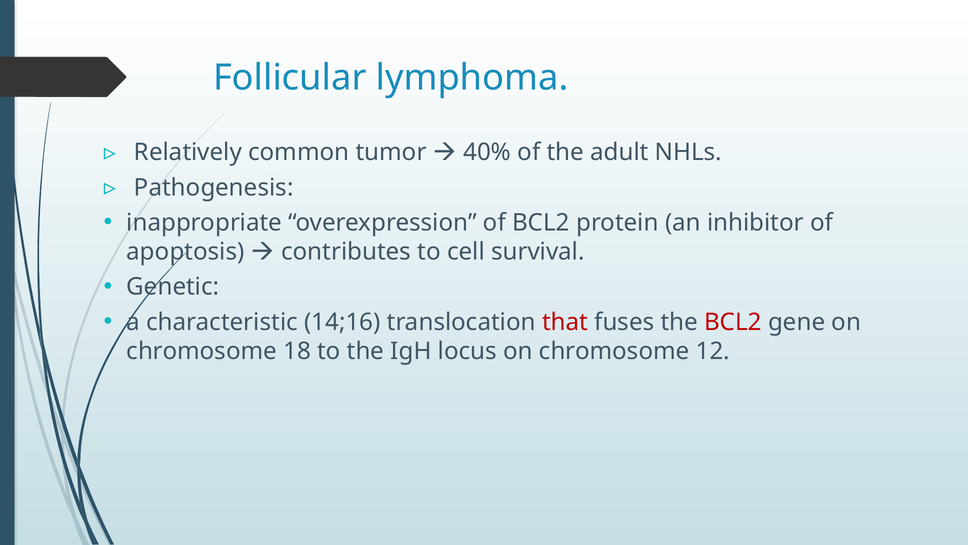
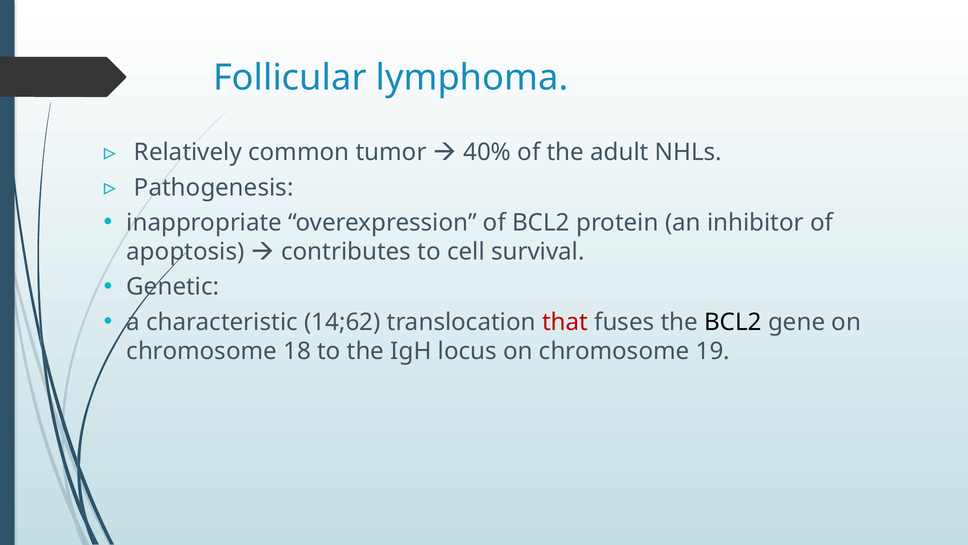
14;16: 14;16 -> 14;62 (342, 322)
BCL2 colour: red -> black (733, 322)
12: 12 -> 19 (713, 351)
